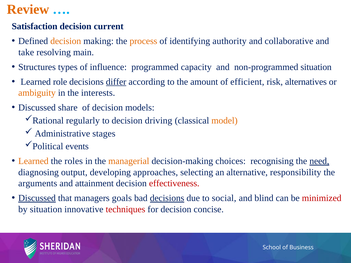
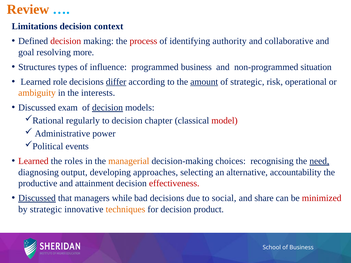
Satisfaction: Satisfaction -> Limitations (35, 26)
current: current -> context (109, 26)
decision colour: orange -> red (66, 41)
process colour: orange -> red (143, 41)
take: take -> goal (26, 52)
main: main -> more (84, 52)
programmed capacity: capacity -> business (196, 67)
amount underline: none -> present (204, 82)
of efficient: efficient -> strategic (247, 82)
alternatives: alternatives -> operational (306, 82)
share: share -> exam (68, 108)
decision underline: none -> present (108, 108)
driving: driving -> chapter (159, 121)
model colour: orange -> red (225, 121)
stages: stages -> power (104, 134)
Learned colour: orange -> red (33, 161)
responsibility: responsibility -> accountability (296, 172)
arguments: arguments -> productive (38, 184)
goals: goals -> while (122, 198)
decisions underline: present -> none (167, 198)
blind: blind -> share (264, 198)
by situation: situation -> strategic (46, 209)
techniques colour: red -> orange (125, 209)
concise: concise -> product (209, 209)
